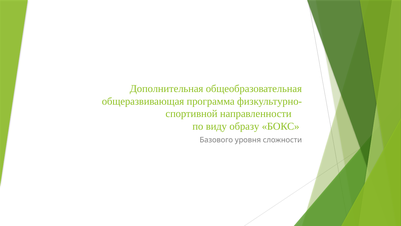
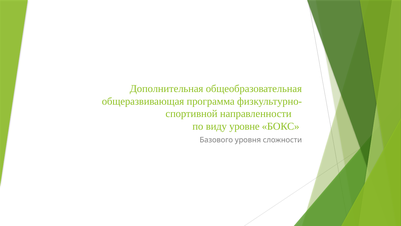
образу: образу -> уровне (244, 126)
